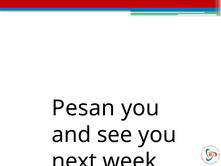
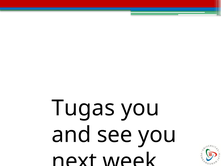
Pesan: Pesan -> Tugas (83, 108)
